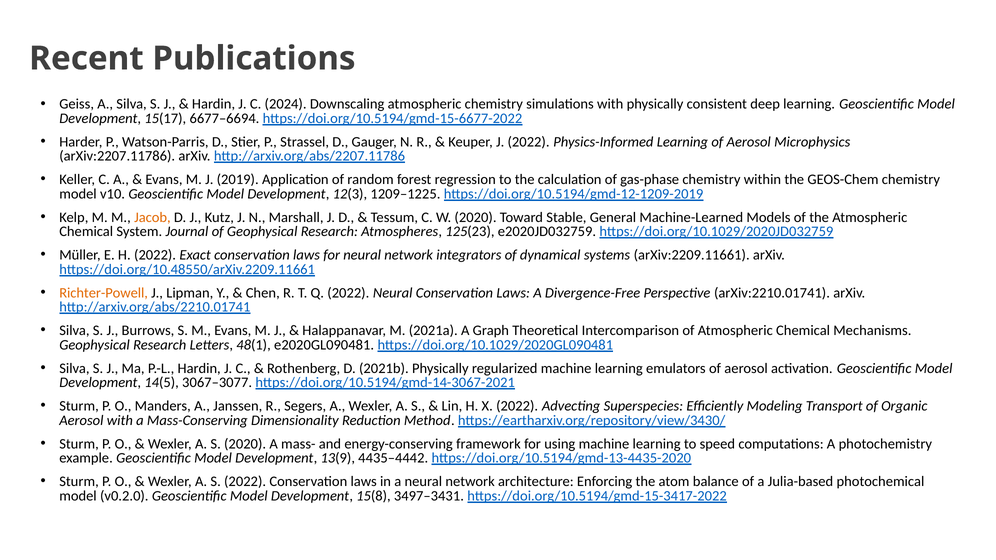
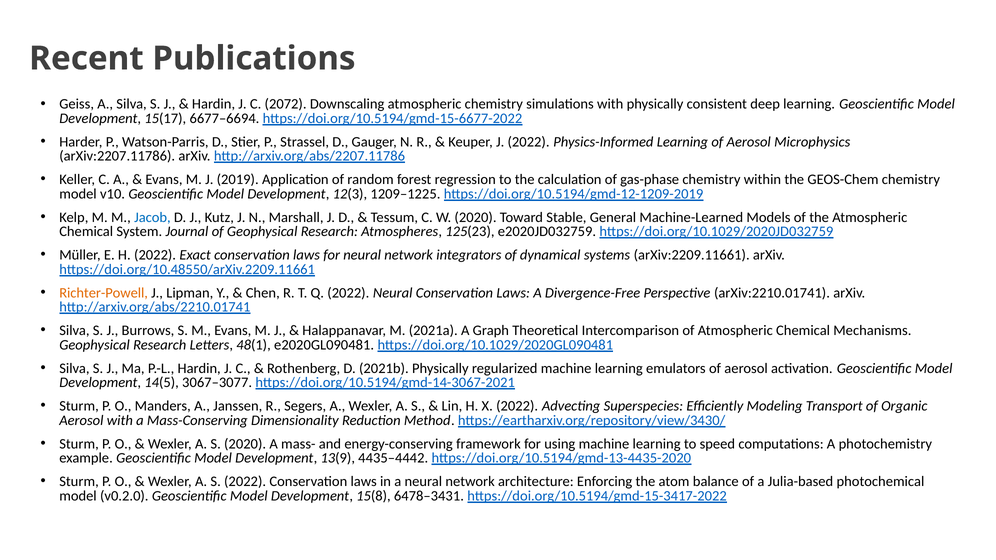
2024: 2024 -> 2072 (286, 104)
Jacob colour: orange -> blue (152, 217)
3497–3431: 3497–3431 -> 6478–3431 (429, 496)
